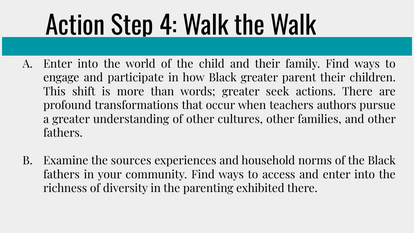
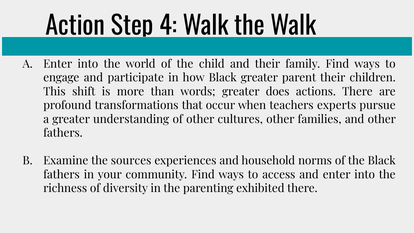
seek: seek -> does (278, 92)
authors: authors -> experts (337, 105)
